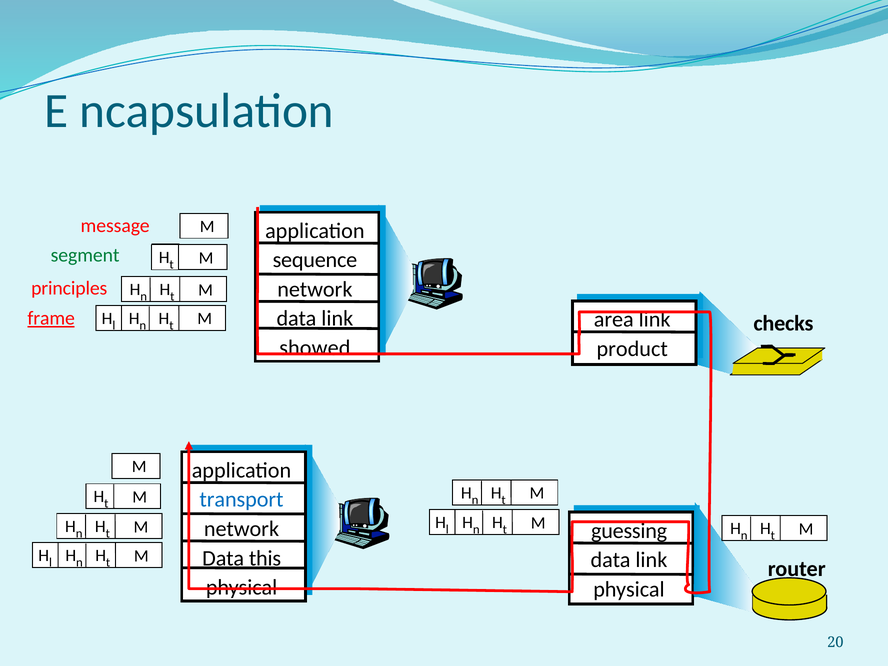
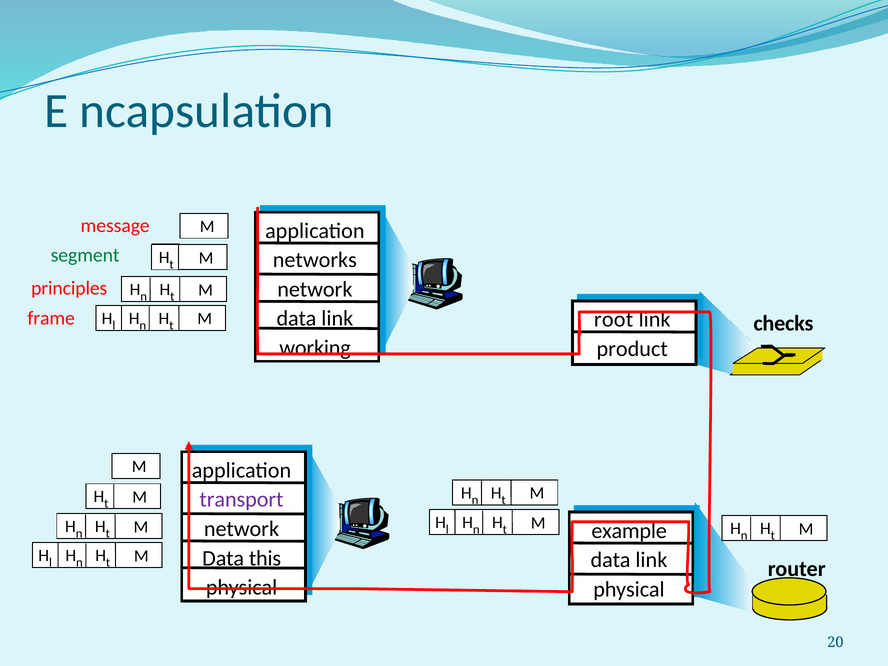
sequence: sequence -> networks (315, 260)
frame underline: present -> none (51, 318)
area: area -> root (614, 320)
showed: showed -> working (315, 348)
transport colour: blue -> purple (241, 500)
guessing: guessing -> example (629, 531)
